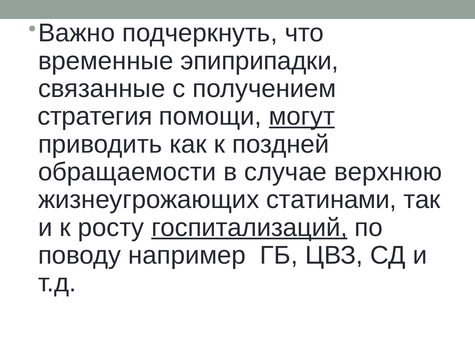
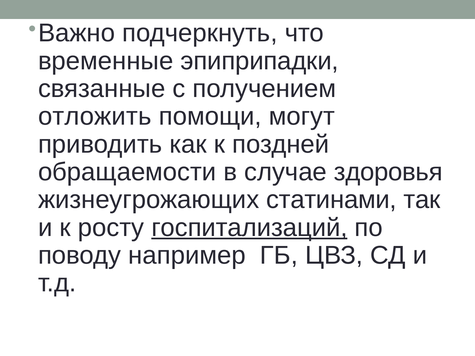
стратегия: стратегия -> отложить (95, 117)
могут underline: present -> none (302, 117)
верхнюю: верхнюю -> здоровья (388, 172)
